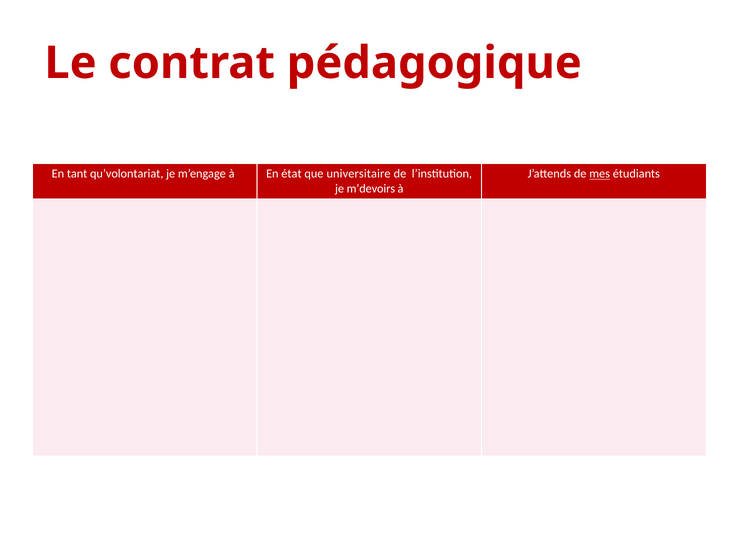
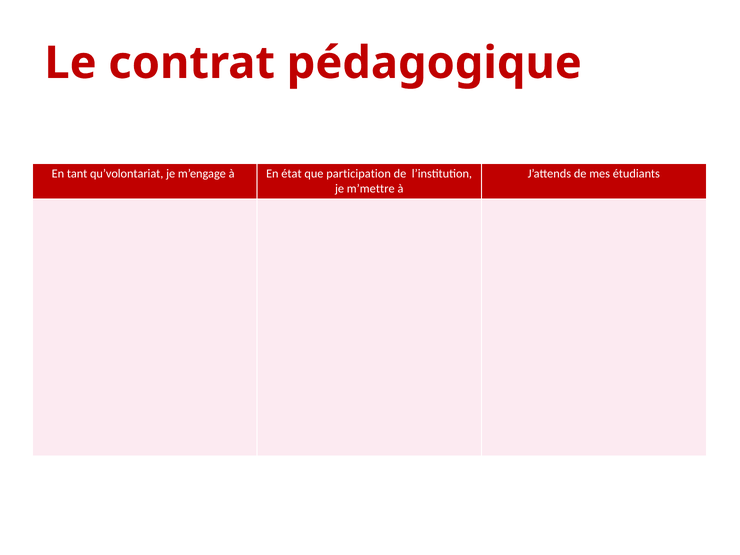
universitaire: universitaire -> participation (359, 174)
mes underline: present -> none (600, 174)
m’devoirs: m’devoirs -> m’mettre (371, 189)
